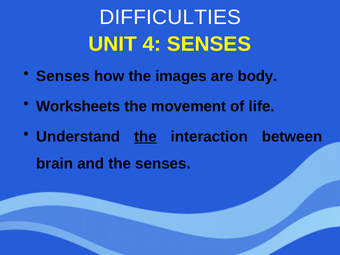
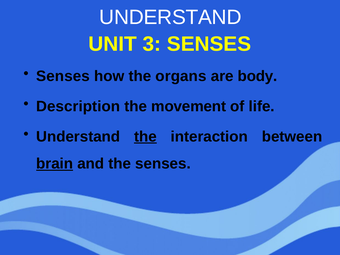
DIFFICULTIES: DIFFICULTIES -> UNDERSTAND (170, 17)
4: 4 -> 3 (152, 44)
images: images -> organs (181, 76)
Worksheets: Worksheets -> Description (78, 106)
brain underline: none -> present (55, 164)
